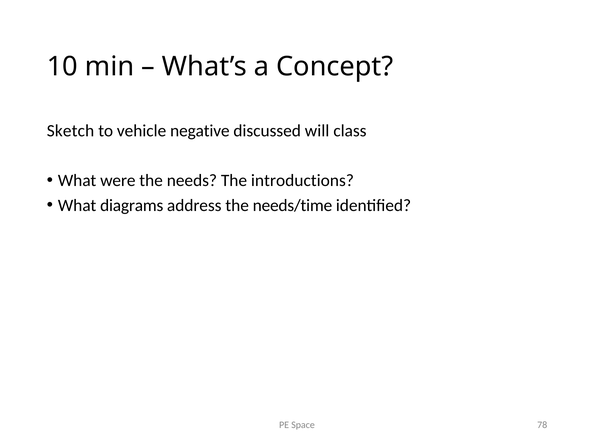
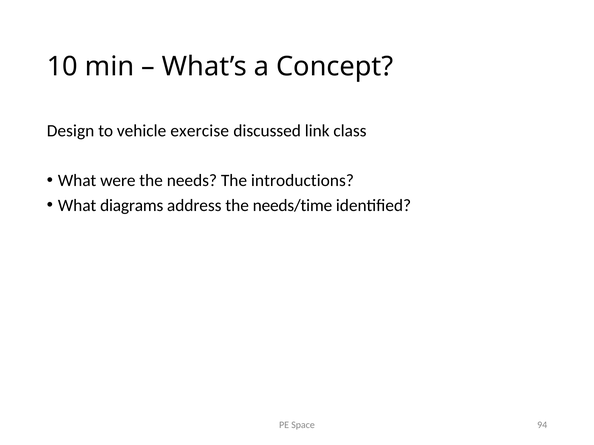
Sketch: Sketch -> Design (71, 131)
negative: negative -> exercise (200, 131)
will: will -> link (317, 131)
78: 78 -> 94 (542, 425)
